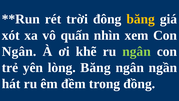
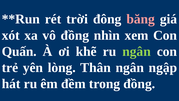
băng colour: yellow -> pink (141, 19)
vô quấn: quấn -> đồng (75, 35)
Ngân: Ngân -> Quấn (19, 51)
lòng Băng: Băng -> Thân (96, 67)
ngần: ngần -> ngập (163, 67)
